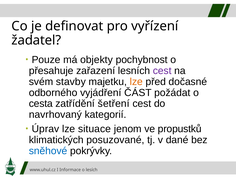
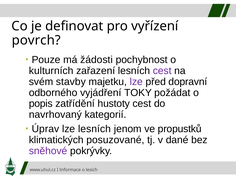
žadatel: žadatel -> povrch (36, 40)
objekty: objekty -> žádosti (96, 60)
přesahuje: přesahuje -> kulturních (51, 71)
lze colour: orange -> purple (136, 82)
dočasné: dočasné -> dopravní (188, 82)
ČÁST: ČÁST -> TOKY (138, 93)
cesta: cesta -> popis (41, 104)
šetření: šetření -> hustoty (114, 104)
lze situace: situace -> lesních (94, 129)
sněhové colour: blue -> purple (48, 151)
